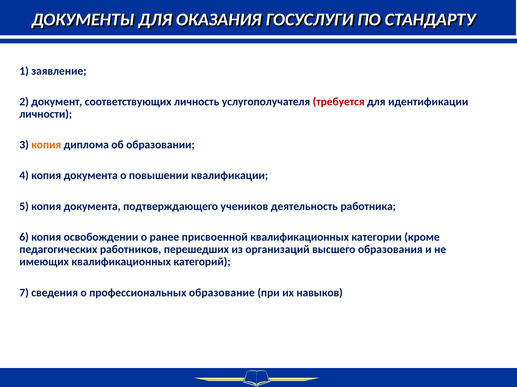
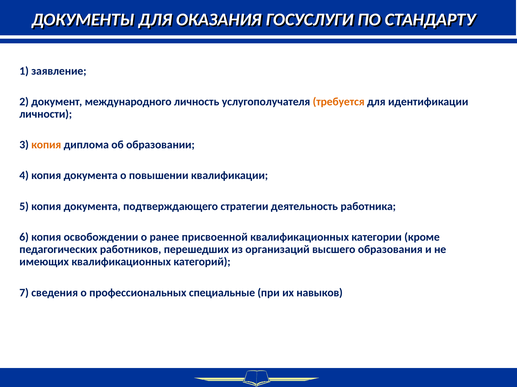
соответствующих: соответствующих -> международного (128, 102)
требуется colour: red -> orange (339, 102)
учеников: учеников -> стратегии (244, 207)
образование: образование -> специальные (222, 293)
